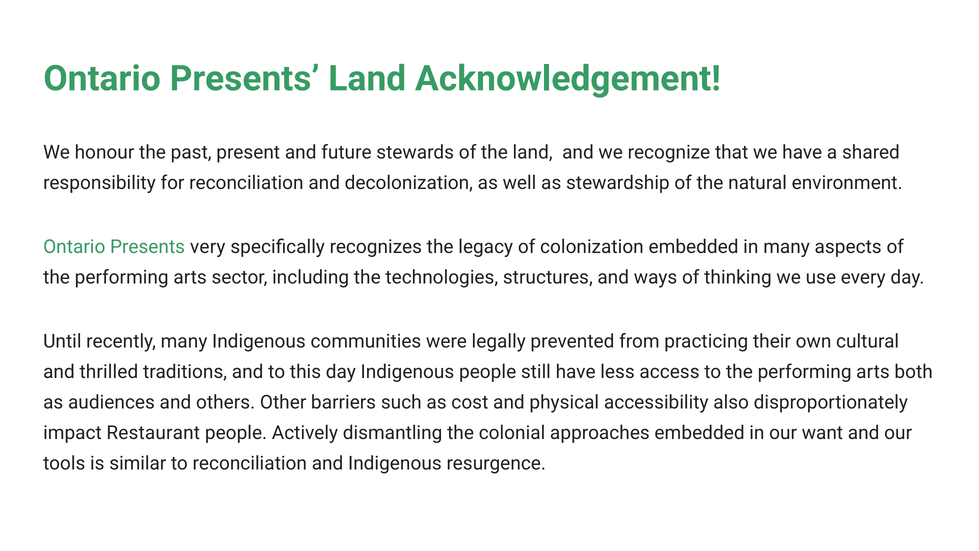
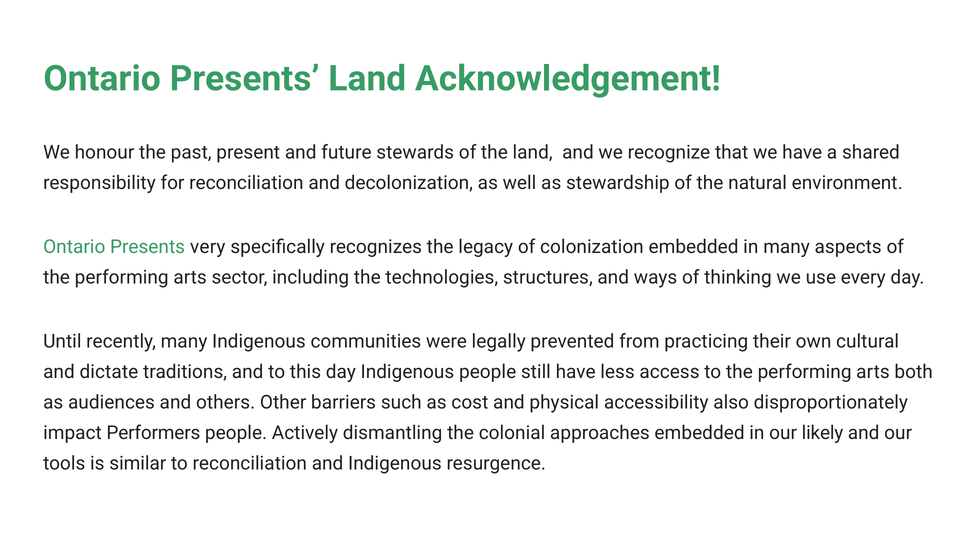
thrilled: thrilled -> dictate (109, 372)
Restaurant: Restaurant -> Performers (153, 433)
want: want -> likely (823, 433)
